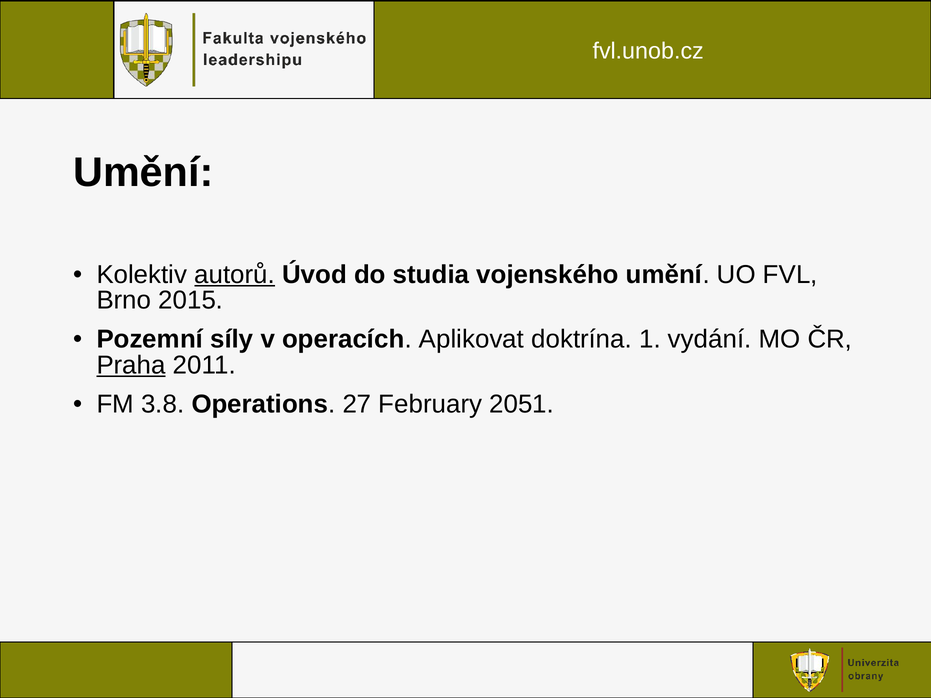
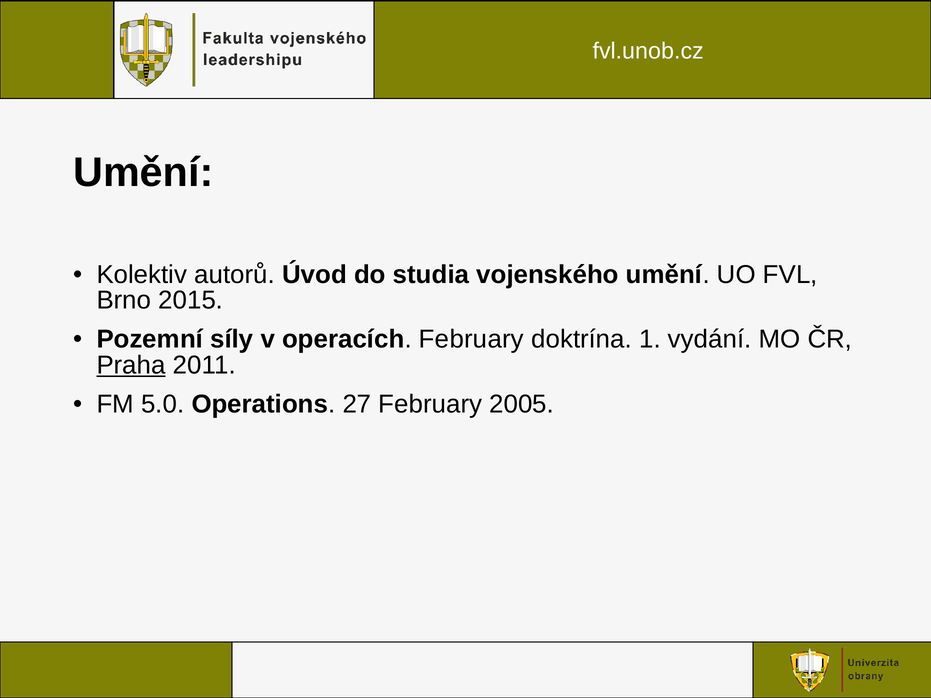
autorů underline: present -> none (235, 275)
operacích Aplikovat: Aplikovat -> February (471, 339)
3.8: 3.8 -> 5.0 (163, 404)
2051: 2051 -> 2005 (522, 404)
